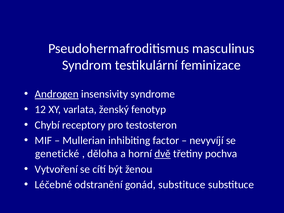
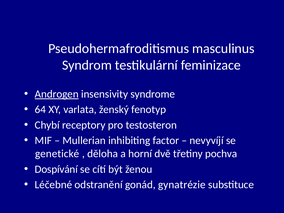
12: 12 -> 64 (40, 109)
dvě underline: present -> none (163, 154)
Vytvoření: Vytvoření -> Dospívání (56, 169)
gonád substituce: substituce -> gynatrézie (182, 185)
